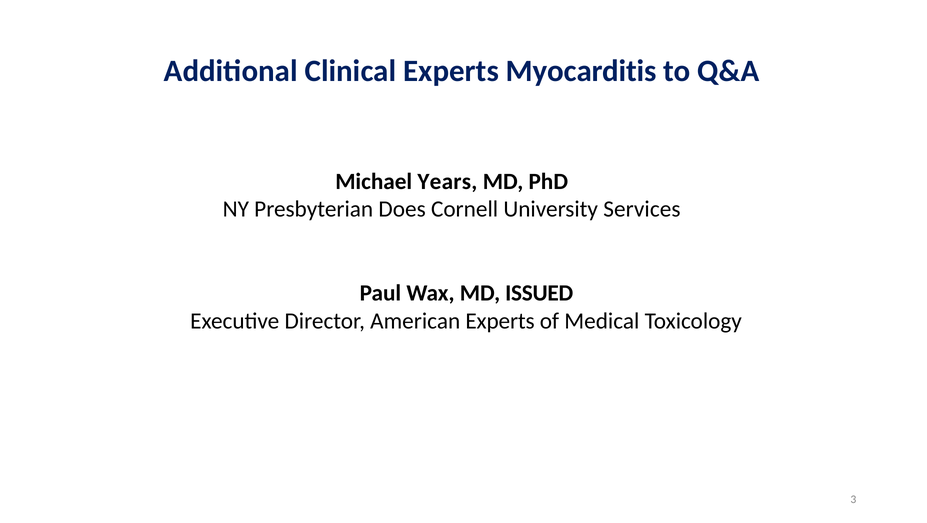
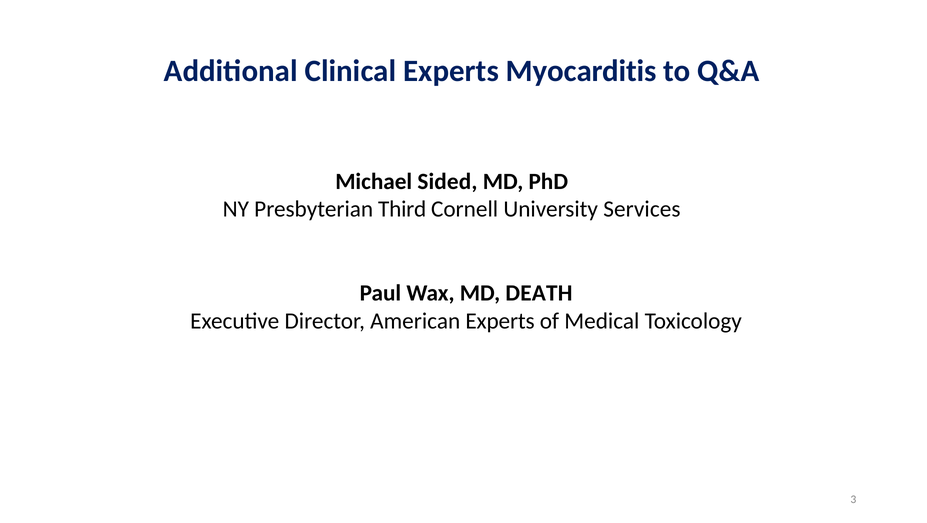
Years: Years -> Sided (447, 181)
Does: Does -> Third (402, 209)
ISSUED: ISSUED -> DEATH (539, 293)
